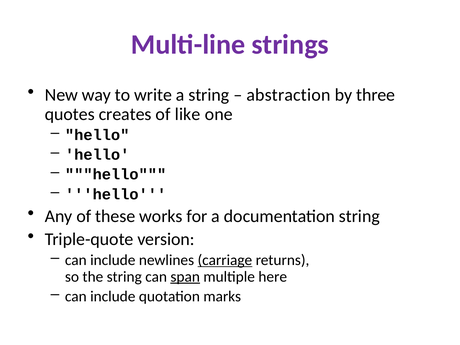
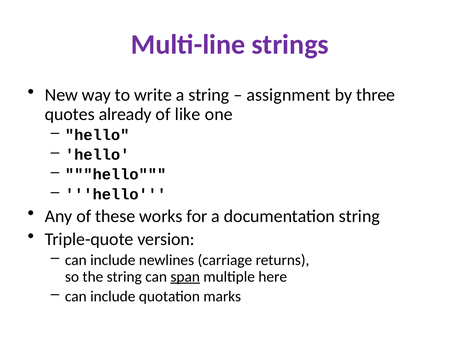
abstraction: abstraction -> assignment (288, 95)
creates: creates -> already (125, 114)
carriage underline: present -> none (225, 260)
